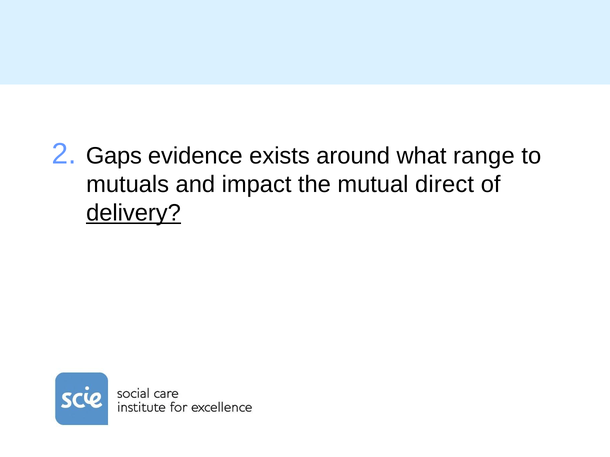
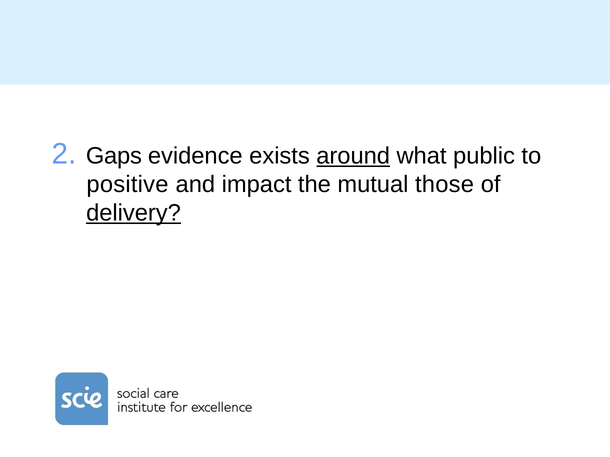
around underline: none -> present (353, 156)
range: range -> public (484, 156)
mutuals: mutuals -> positive (128, 185)
direct: direct -> those (445, 185)
